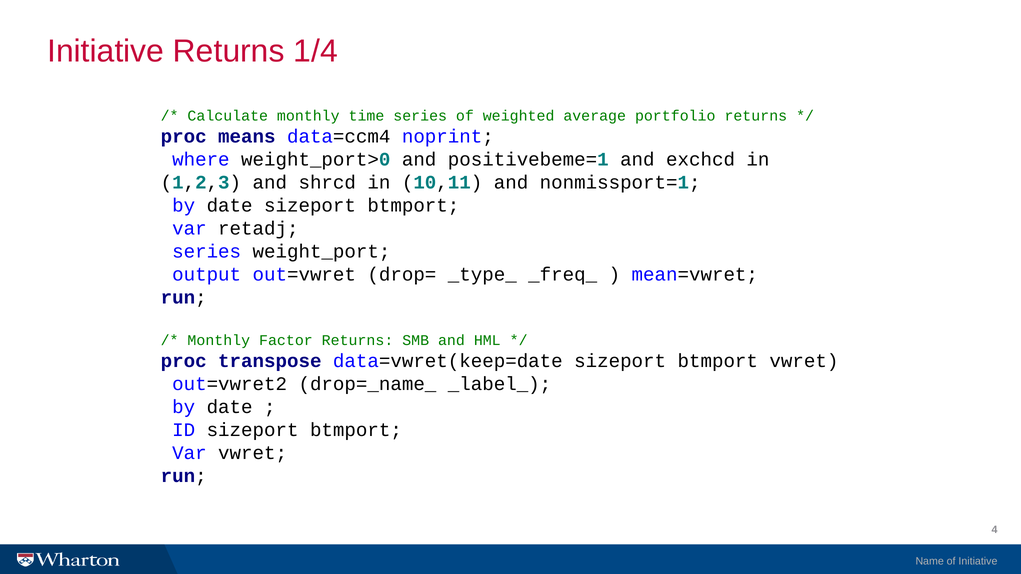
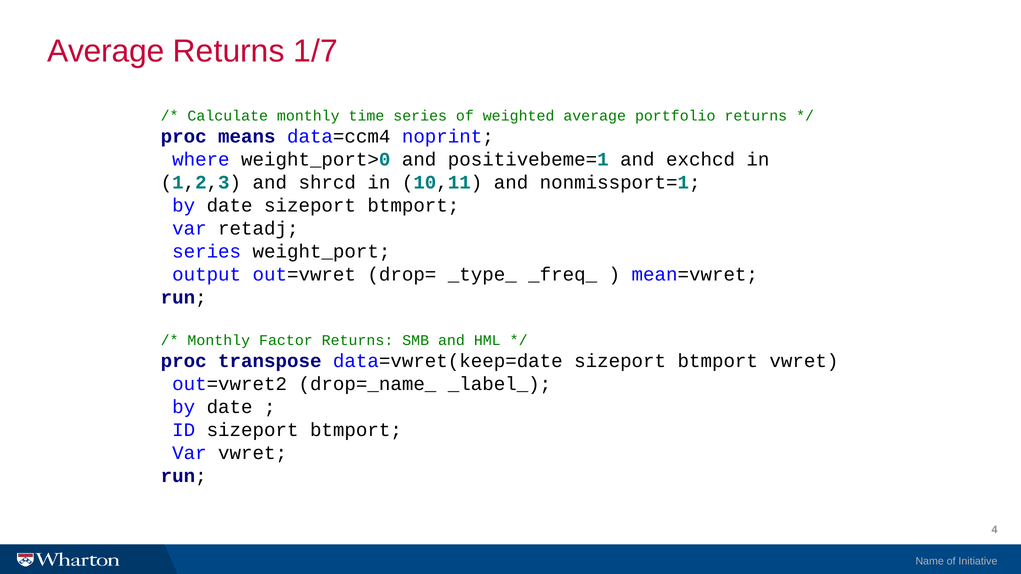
Initiative: Initiative -> Average (106, 51)
1/4: 1/4 -> 1/7 (316, 51)
